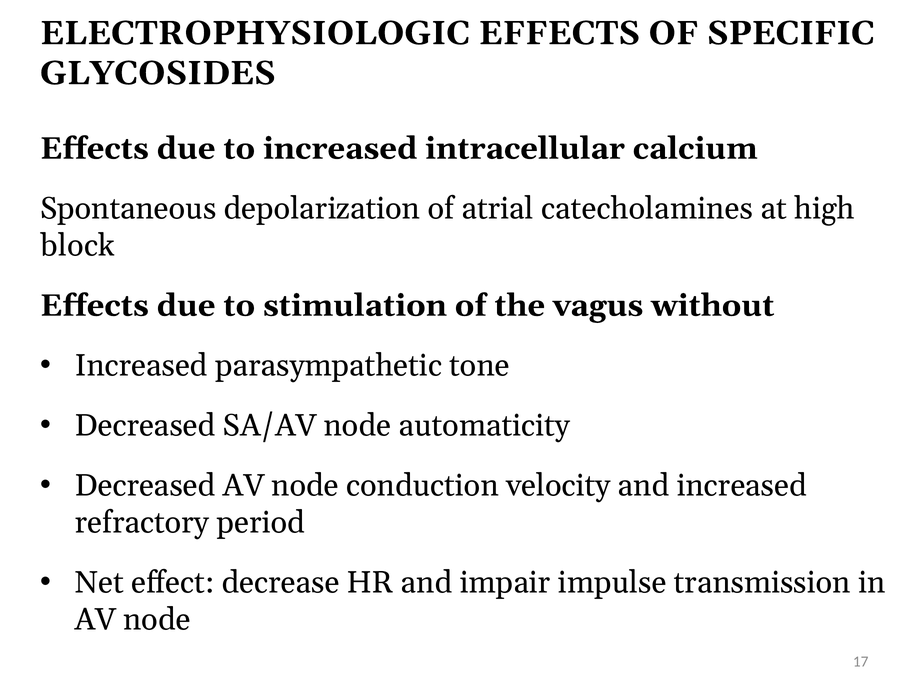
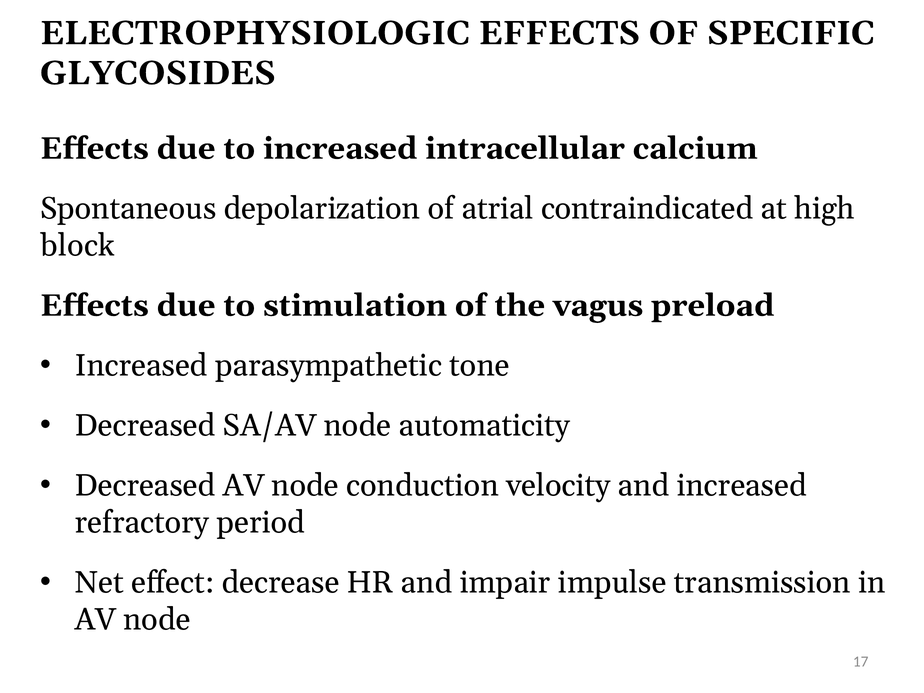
catecholamines: catecholamines -> contraindicated (647, 209)
without: without -> preload (713, 306)
